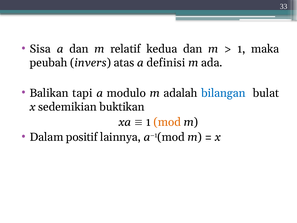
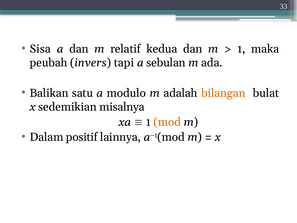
atas: atas -> tapi (124, 63)
definisi: definisi -> sebulan (166, 63)
tapi: tapi -> satu (83, 93)
bilangan colour: blue -> orange (223, 93)
buktikan: buktikan -> misalnya (122, 107)
